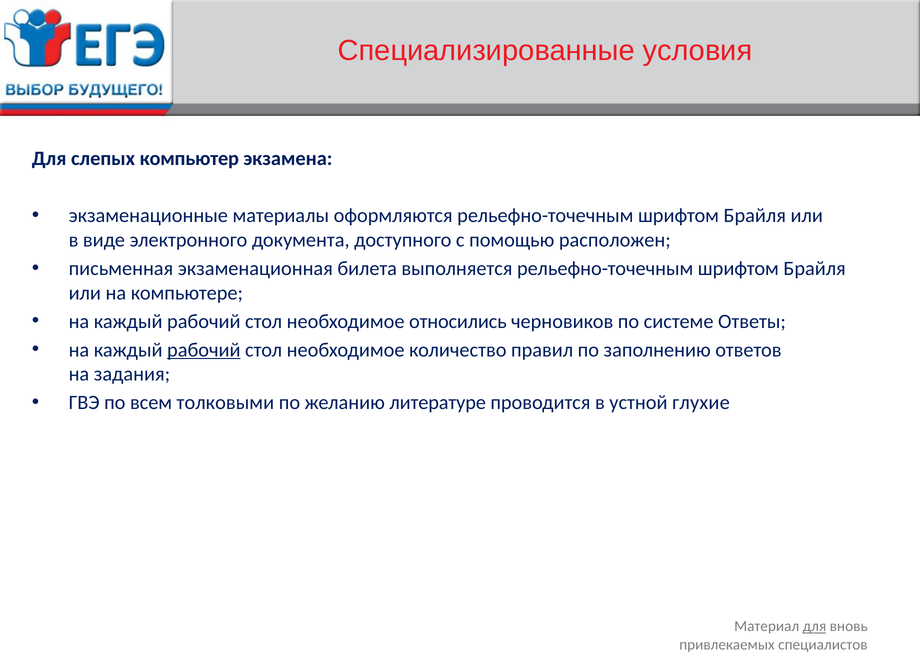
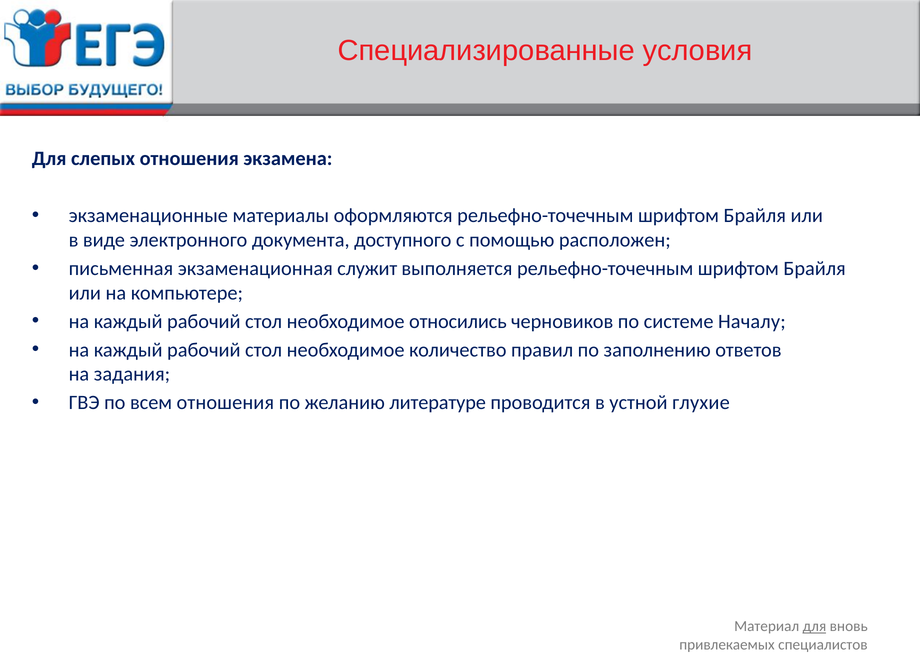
слепых компьютер: компьютер -> отношения (189, 159)
билета: билета -> служит (367, 268)
Ответы: Ответы -> Началу (752, 321)
рабочий underline: present -> none (204, 350)
всем толковыми: толковыми -> отношения (225, 403)
